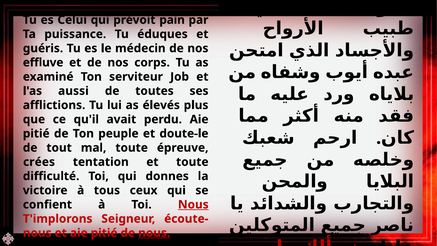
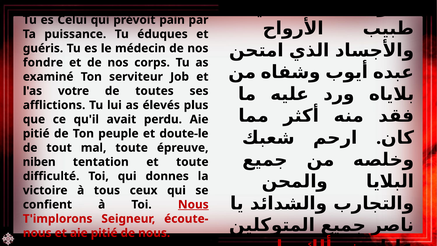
effluve: effluve -> fondre (43, 62)
aussi: aussi -> votre (74, 91)
crées: crées -> niben (39, 162)
nous underline: present -> none (154, 233)
